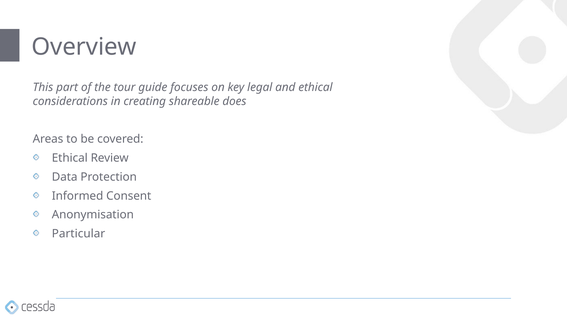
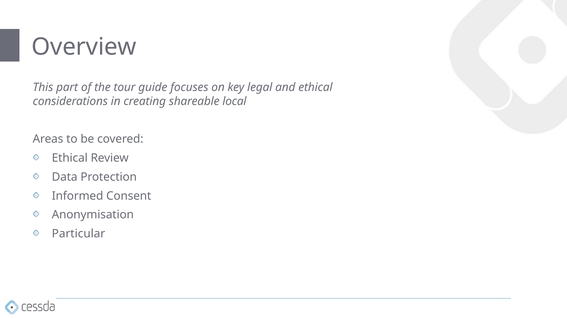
does: does -> local (234, 101)
